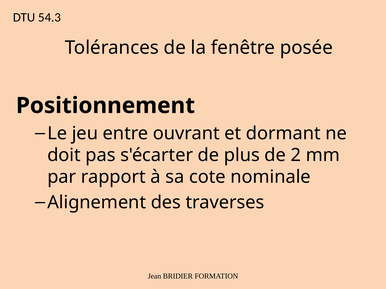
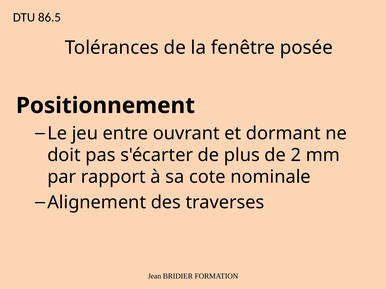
54.3: 54.3 -> 86.5 (49, 17)
